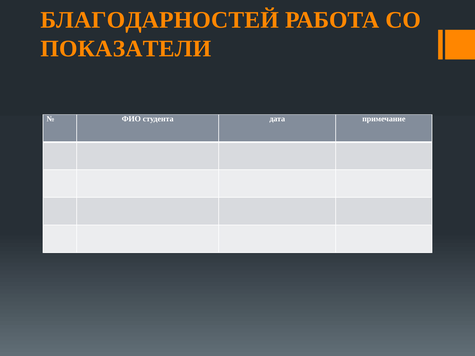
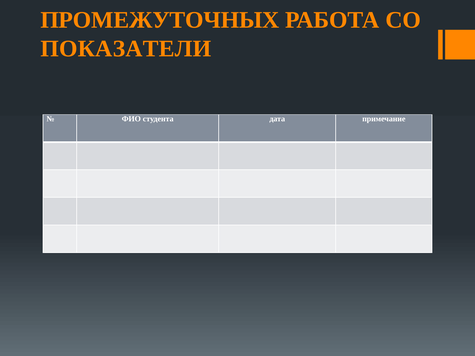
БЛАГОДАРНОСТЕЙ: БЛАГОДАРНОСТЕЙ -> ПРОМЕЖУТОЧНЫХ (160, 20)
